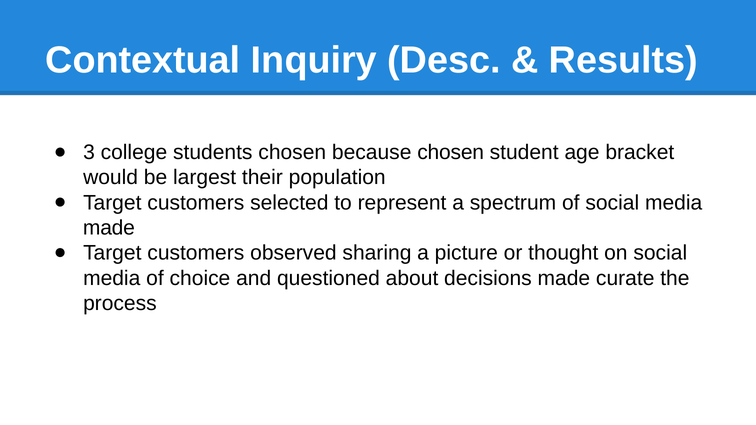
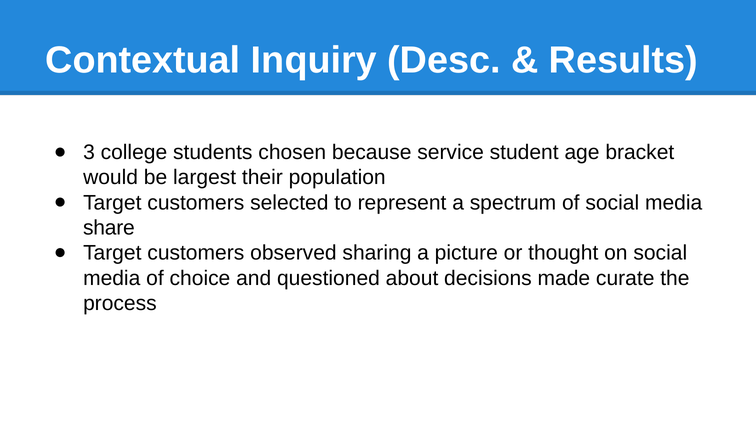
because chosen: chosen -> service (451, 152)
made: made -> share (109, 228)
